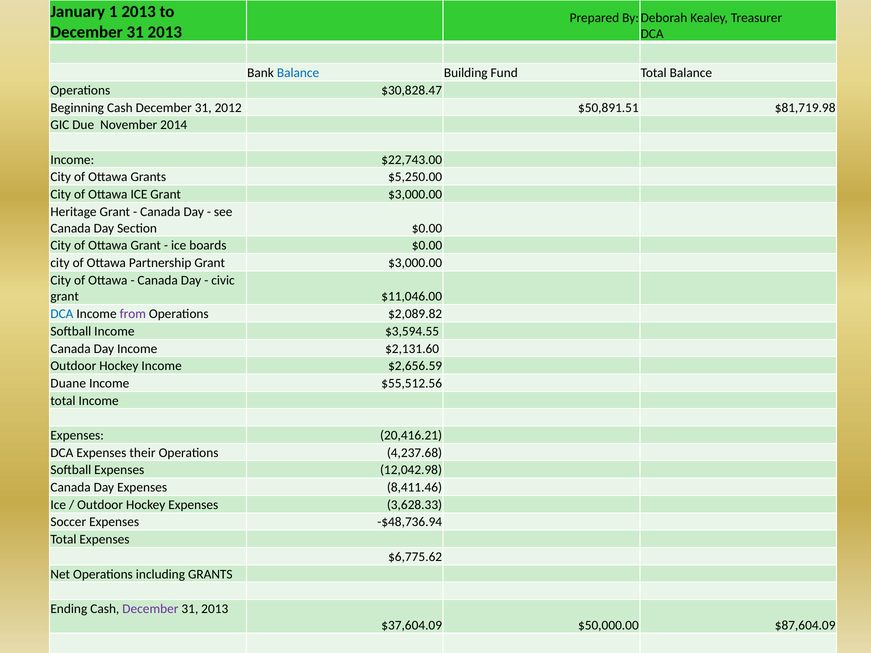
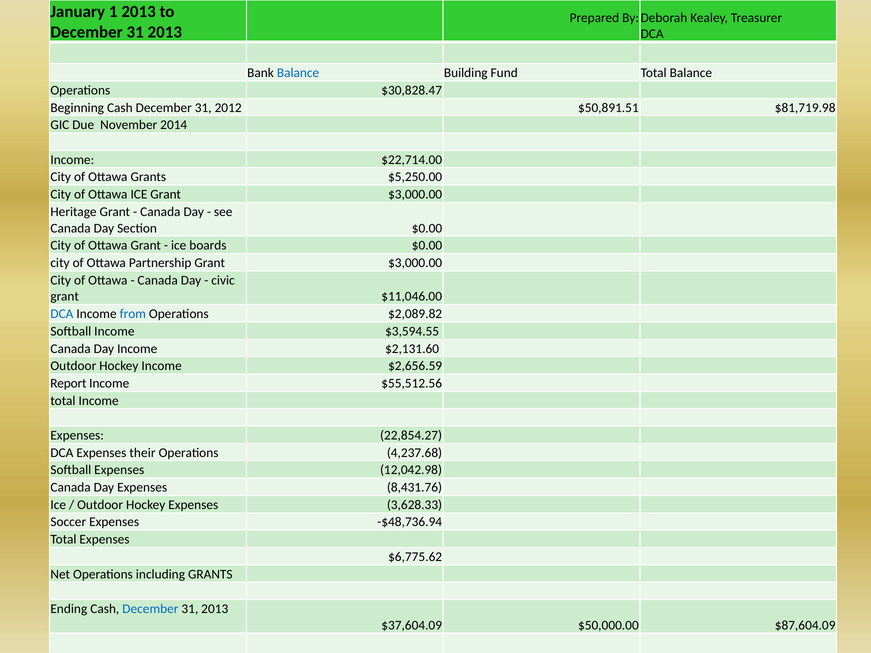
$22,743.00: $22,743.00 -> $22,714.00 (412, 160)
from colour: purple -> blue (133, 314)
Duane: Duane -> Report (68, 383)
20,416.21: 20,416.21 -> 22,854.27 (411, 436)
8,411.46: 8,411.46 -> 8,431.76 (414, 488)
December colour: purple -> blue (150, 609)
